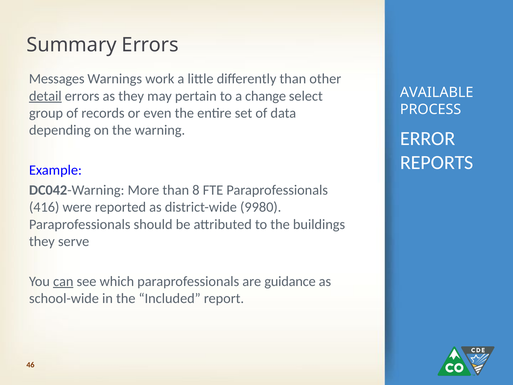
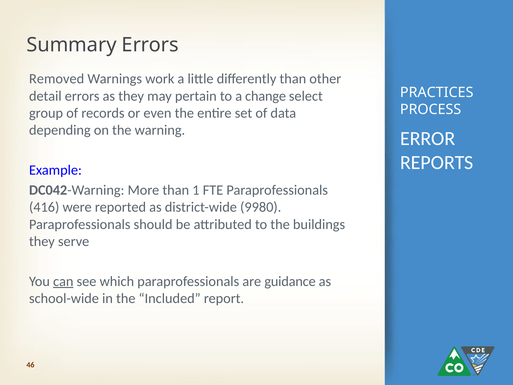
Messages: Messages -> Removed (57, 79)
AVAILABLE: AVAILABLE -> PRACTICES (437, 92)
detail underline: present -> none (45, 96)
8: 8 -> 1 (196, 190)
